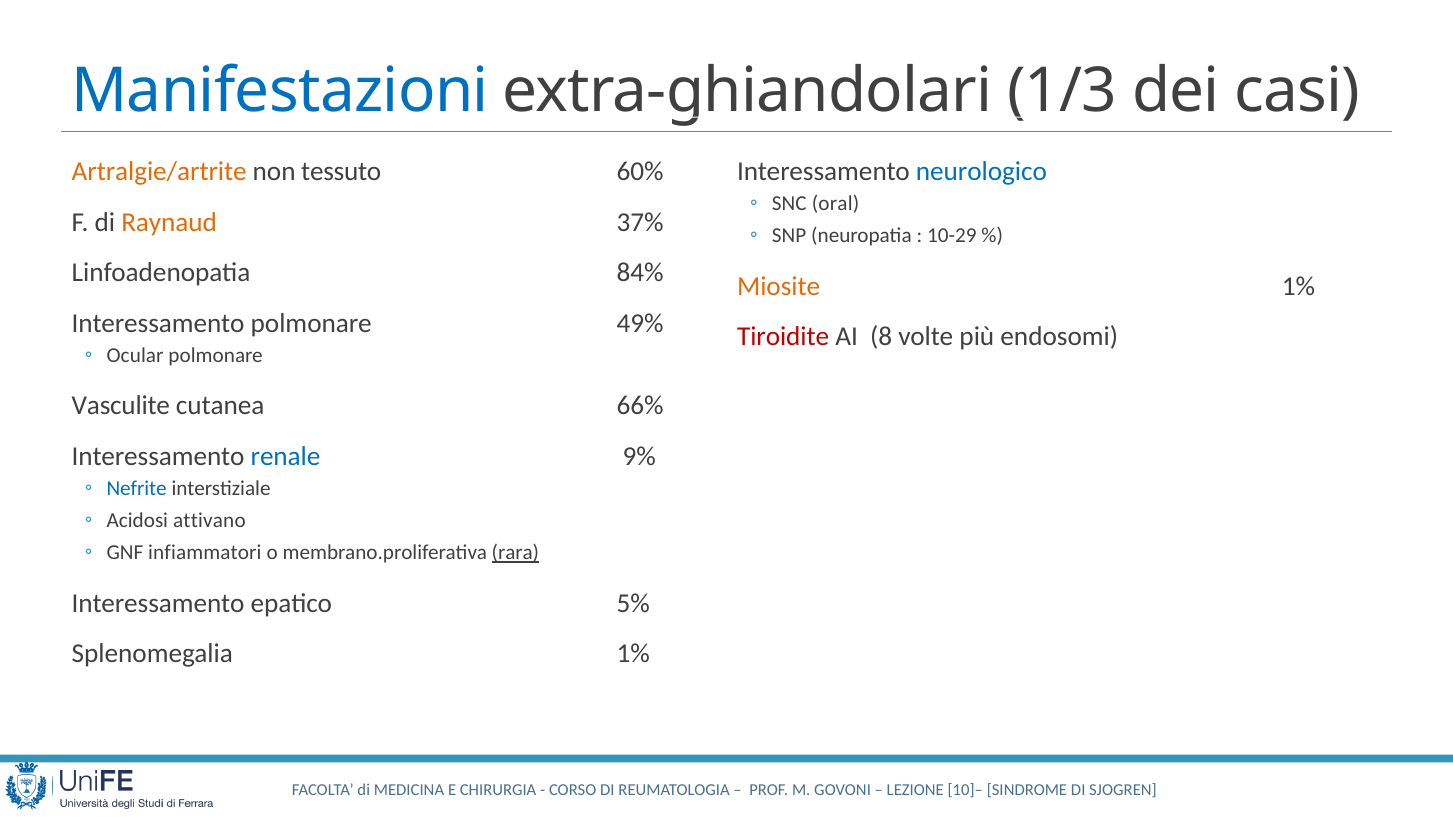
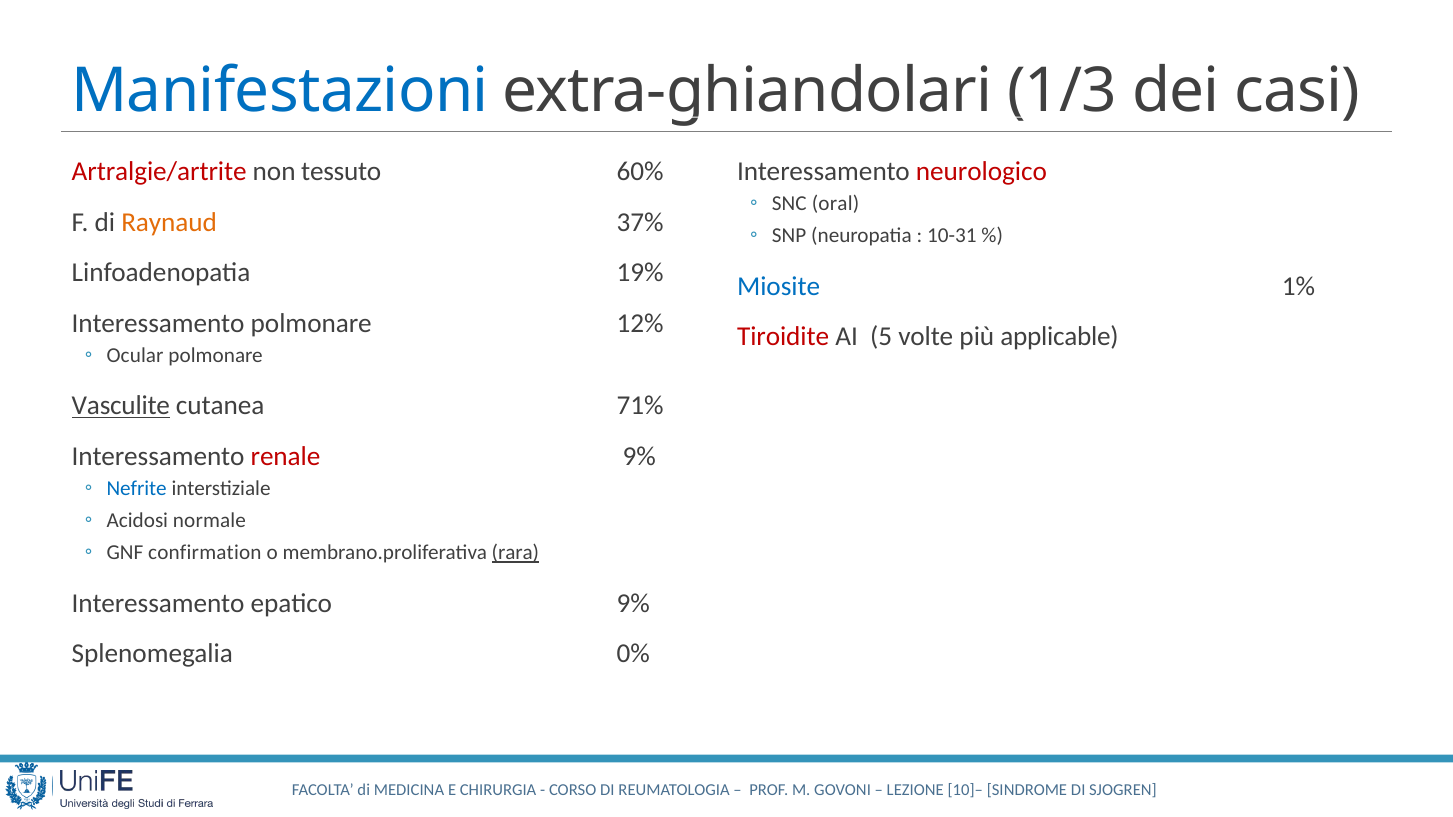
Artralgie/artrite colour: orange -> red (159, 172)
neurologico colour: blue -> red (981, 172)
10-29: 10-29 -> 10-31 (952, 236)
84%: 84% -> 19% (640, 273)
Miosite colour: orange -> blue (779, 286)
49%: 49% -> 12% (640, 323)
8: 8 -> 5 (881, 337)
endosomi: endosomi -> applicable (1059, 337)
Vasculite underline: none -> present (121, 406)
66%: 66% -> 71% (640, 406)
renale colour: blue -> red (286, 457)
attivano: attivano -> normale (209, 521)
infiammatori: infiammatori -> confirmation (205, 553)
epatico 5%: 5% -> 9% (633, 603)
Splenomegalia 1%: 1% -> 0% (633, 654)
